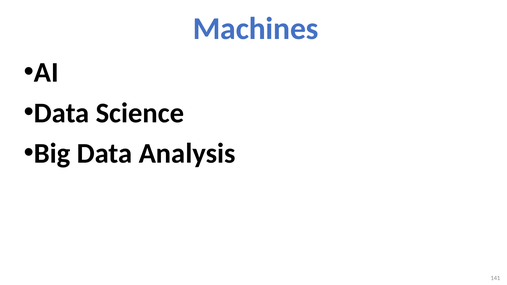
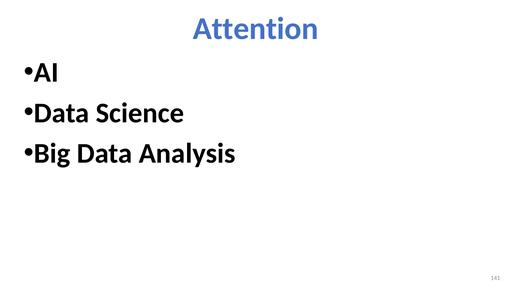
Machines: Machines -> Attention (256, 29)
